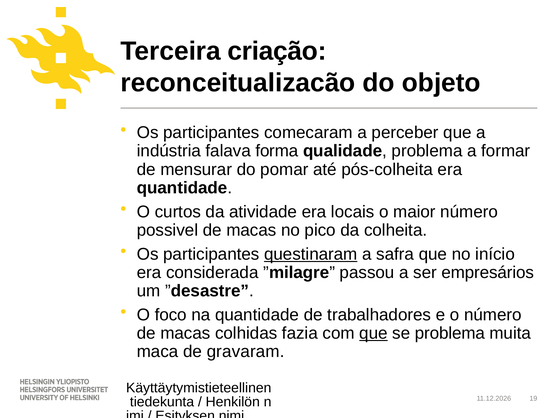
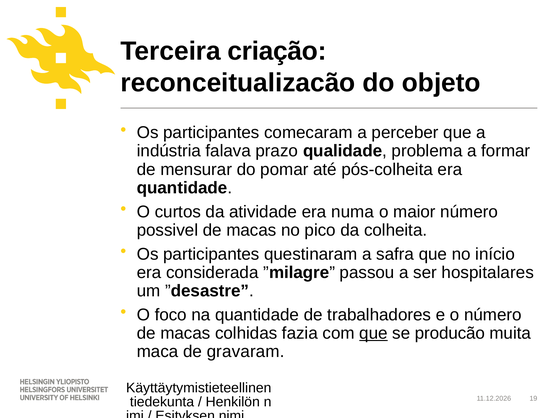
forma: forma -> prazo (277, 151)
locais: locais -> numa (353, 212)
questinaram underline: present -> none (311, 254)
empresários: empresários -> hospitalares (488, 272)
se problema: problema -> producão (450, 333)
